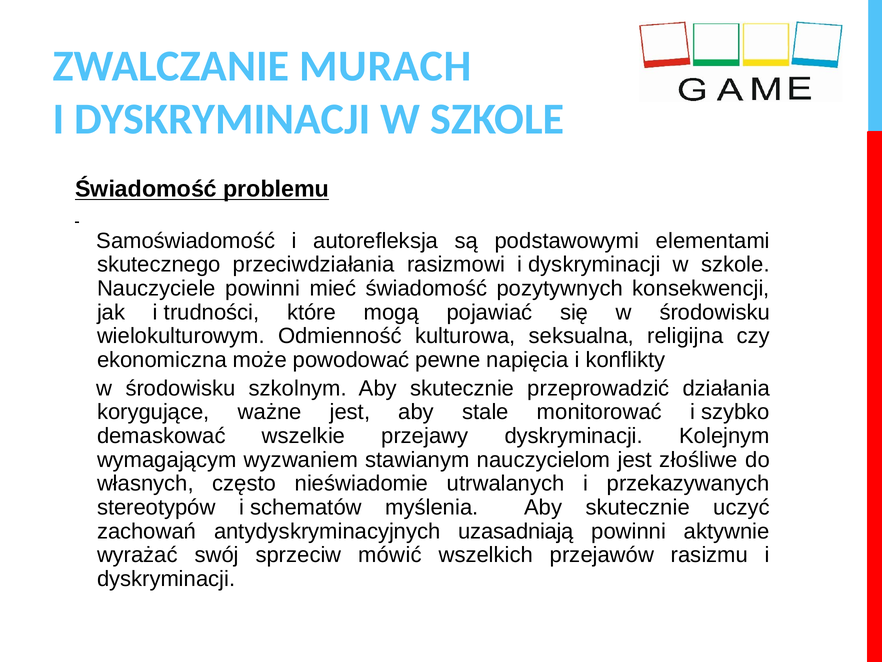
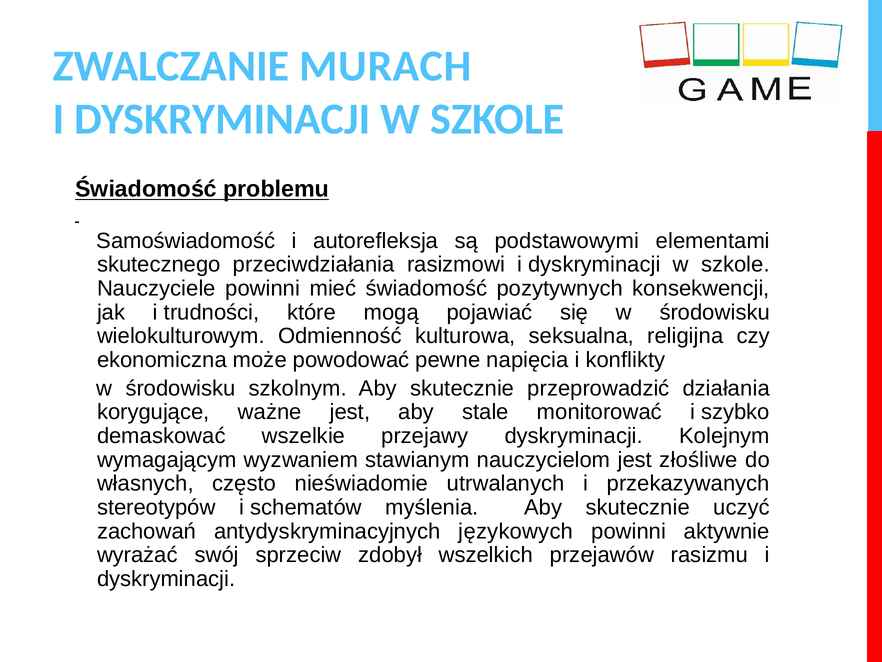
uzasadniają: uzasadniają -> językowych (516, 531)
mówić: mówić -> zdobył (390, 555)
